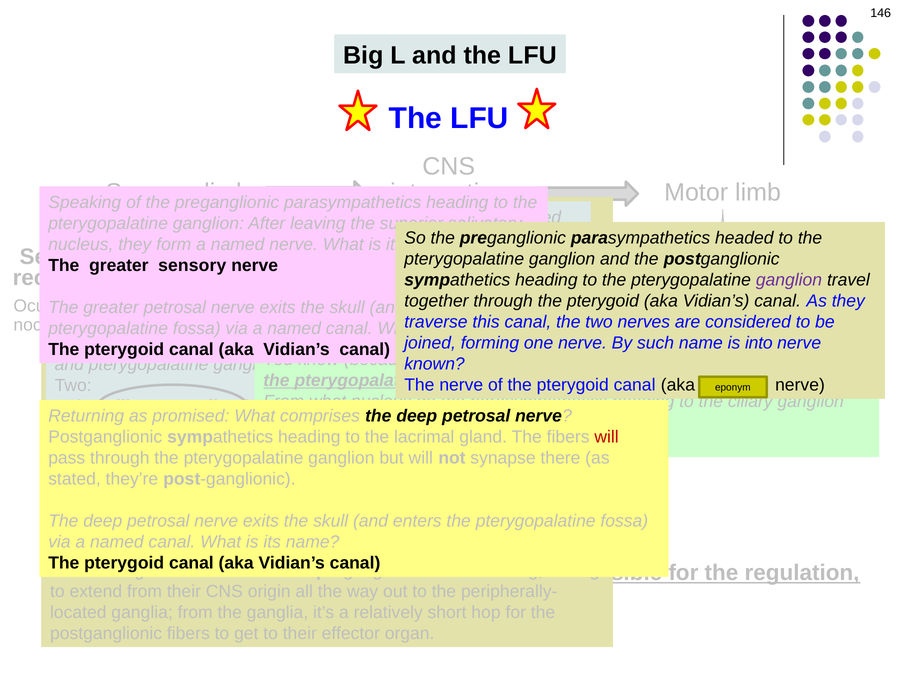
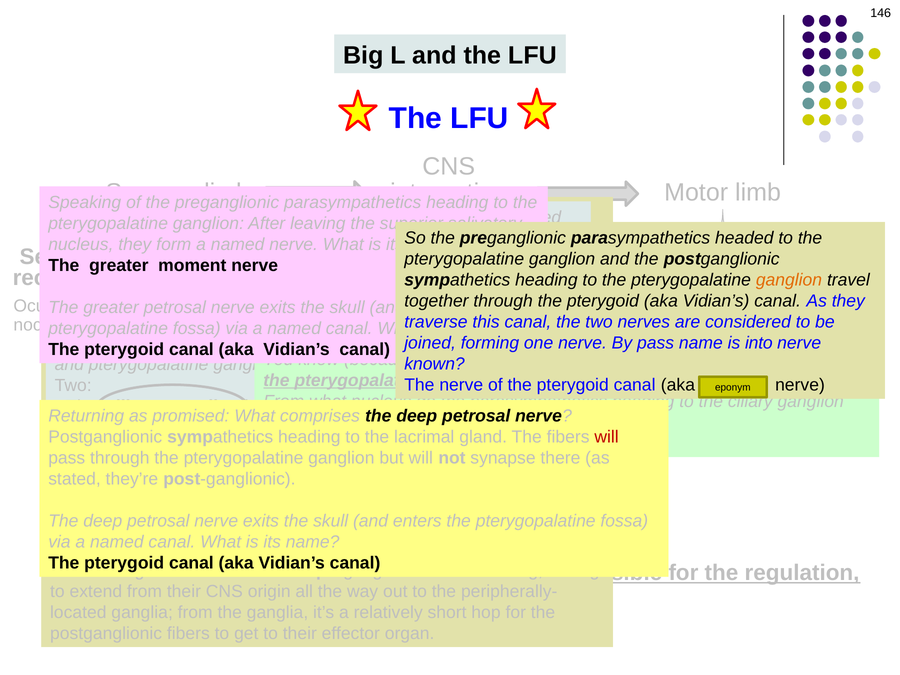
sensory: sensory -> moment (192, 265)
ganglion colour: purple -> orange (789, 280)
By such: such -> pass (656, 343)
